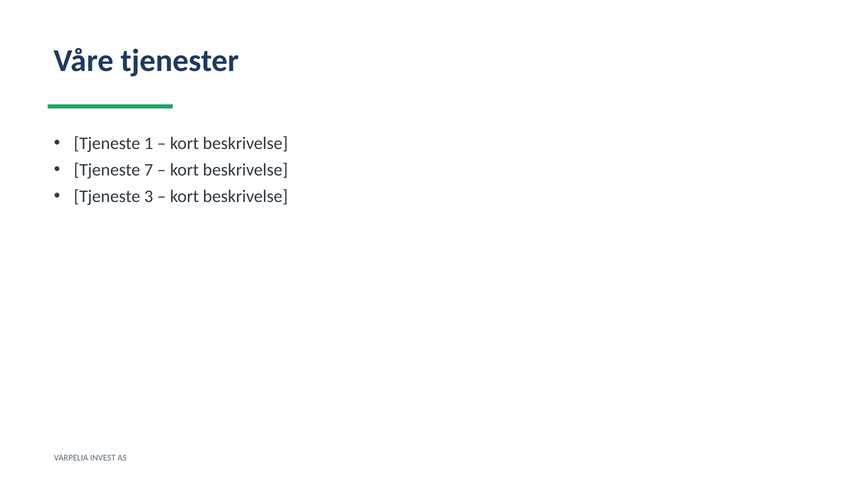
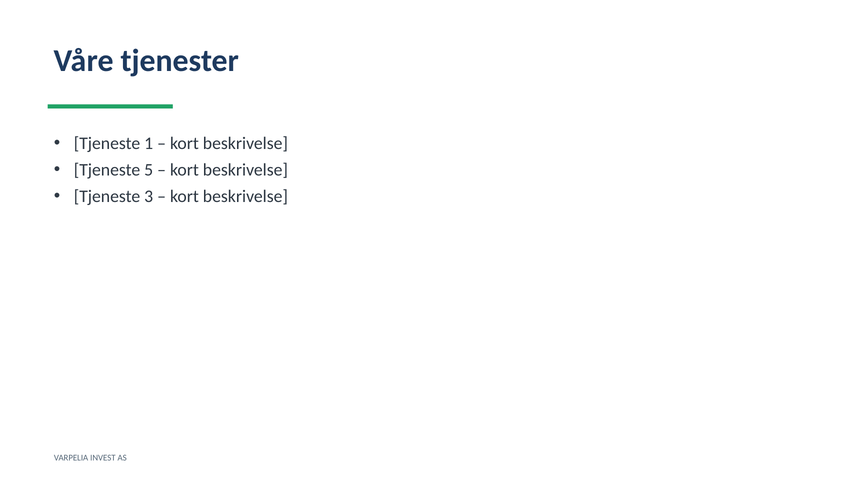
7: 7 -> 5 (149, 170)
